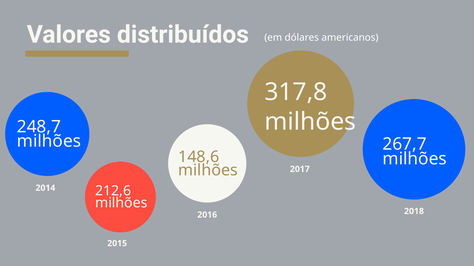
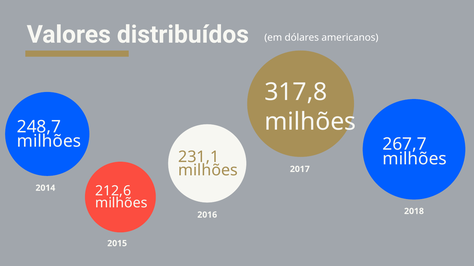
148,6: 148,6 -> 231,1 (199, 157)
